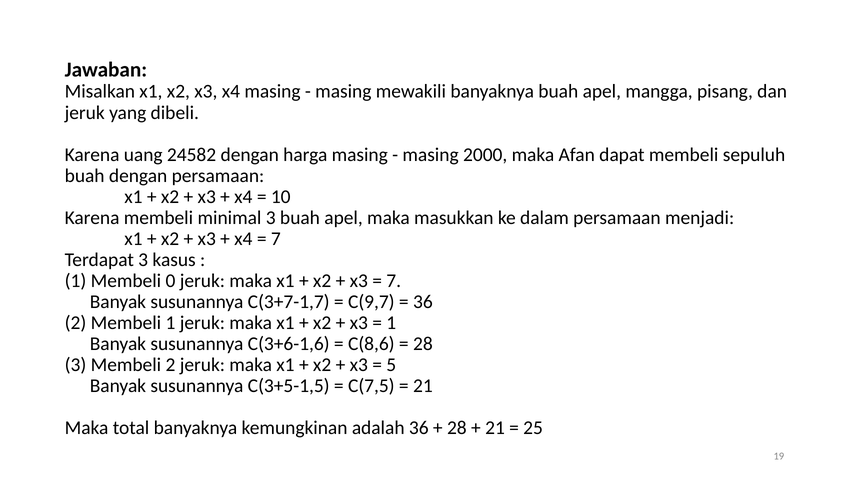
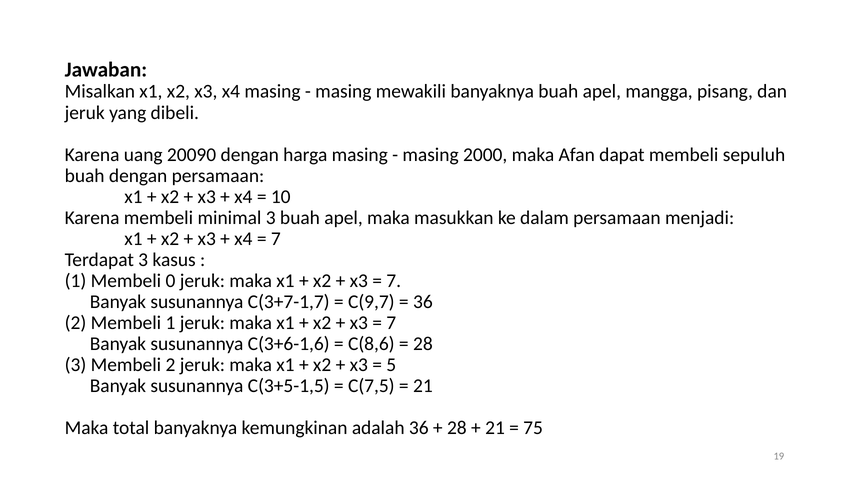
24582: 24582 -> 20090 (192, 154)
1: 1 -> 7 (391, 323)
25: 25 -> 75 (533, 428)
